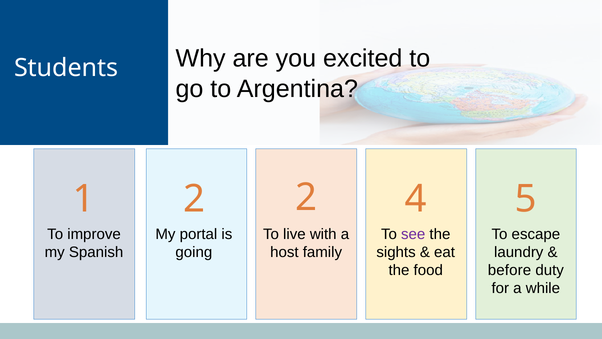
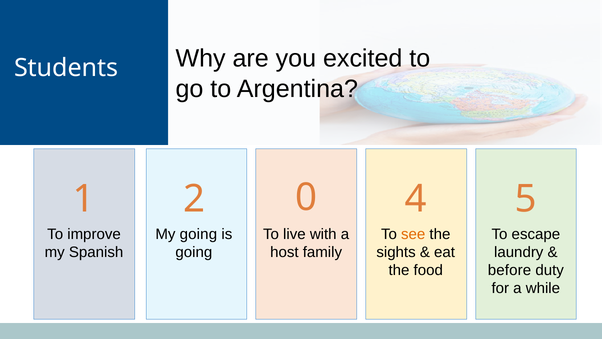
2 2: 2 -> 0 (306, 197)
see colour: purple -> orange (413, 234)
My portal: portal -> going (198, 234)
